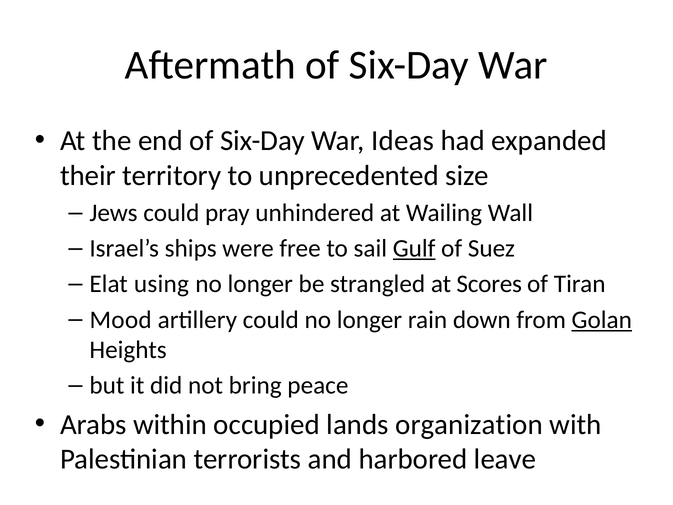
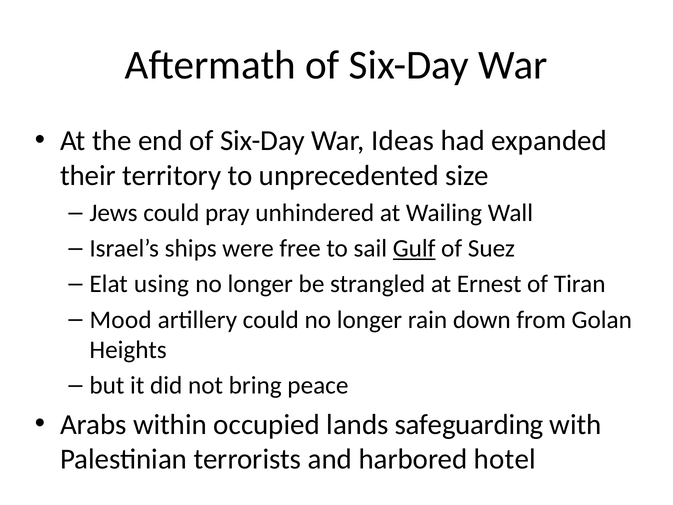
Scores: Scores -> Ernest (489, 284)
Golan underline: present -> none (602, 320)
organization: organization -> safeguarding (469, 424)
leave: leave -> hotel (505, 459)
